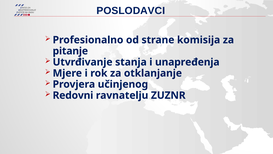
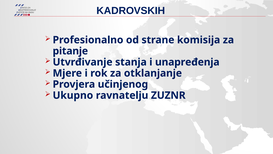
POSLODAVCI: POSLODAVCI -> KADROVSKIH (131, 11)
Redovni: Redovni -> Ukupno (73, 95)
